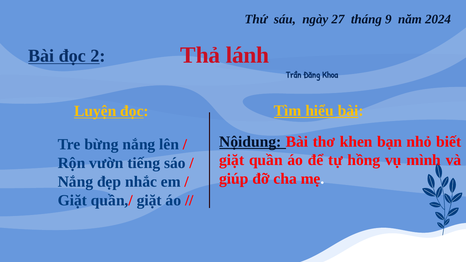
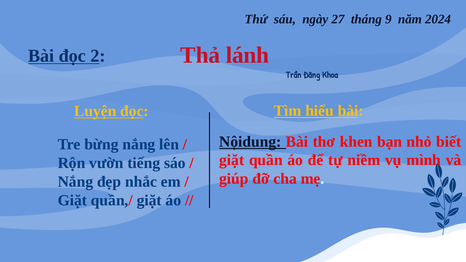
hồng: hồng -> niềm (364, 160)
